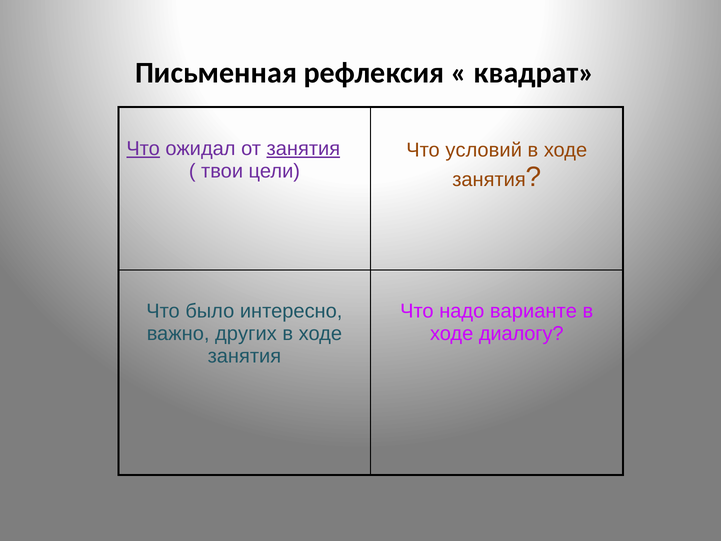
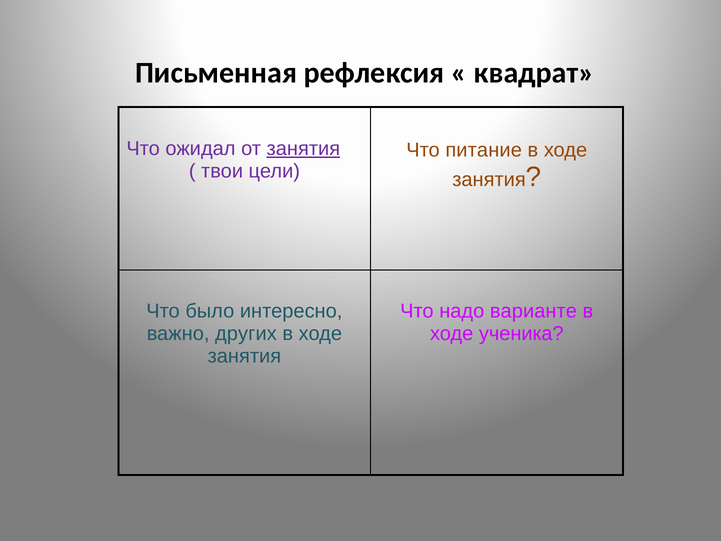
Что underline: present -> none (143, 148)
условий: условий -> питание (484, 150)
диалогу: диалогу -> ученика (521, 334)
